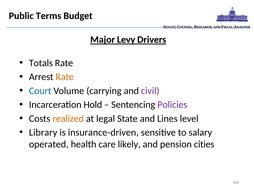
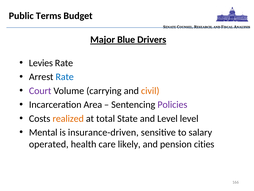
Levy: Levy -> Blue (126, 40)
Totals: Totals -> Levies (41, 63)
Rate colour: orange -> blue (65, 77)
Court colour: blue -> purple (40, 91)
civil colour: purple -> orange (150, 91)
Hold: Hold -> Area (93, 104)
legal: legal -> total (106, 118)
and Lines: Lines -> Level (167, 118)
Library: Library -> Mental (43, 132)
